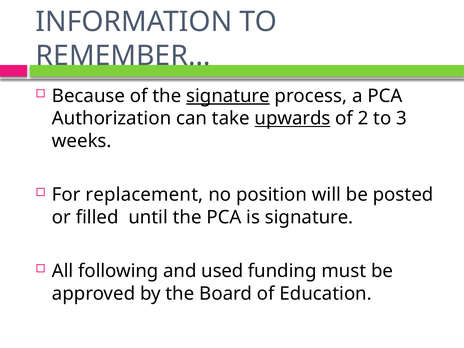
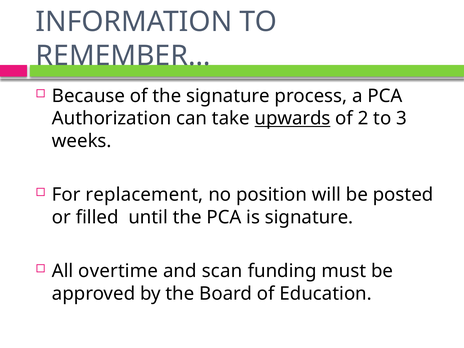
signature underline: present -> none (228, 96)
following: following -> overtime (118, 271)
used: used -> scan (222, 271)
